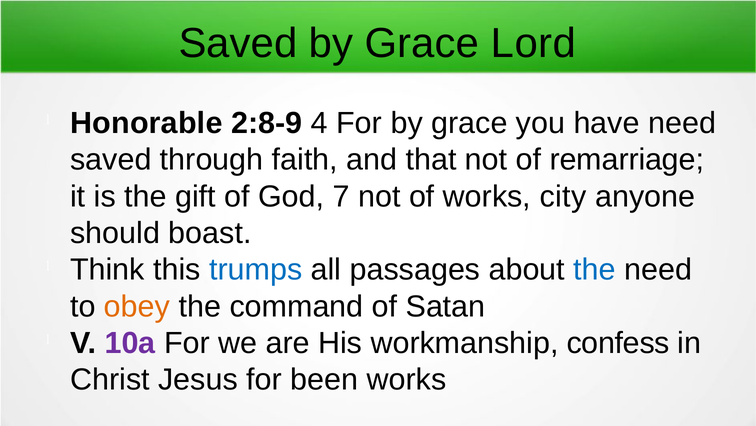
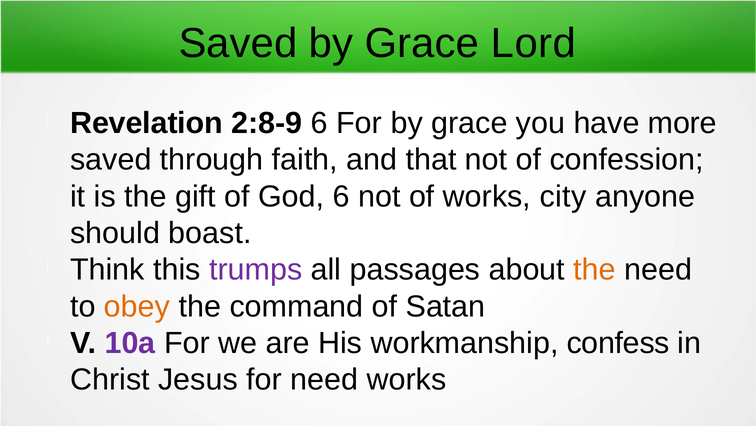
Honorable: Honorable -> Revelation (147, 123)
2:8-9 4: 4 -> 6 (319, 123)
have need: need -> more (682, 123)
remarriage: remarriage -> confession (627, 160)
God 7: 7 -> 6 (341, 196)
trumps colour: blue -> purple (256, 269)
the colour: blue -> orange (595, 269)
for been: been -> need (324, 379)
